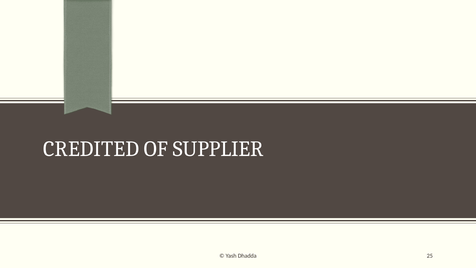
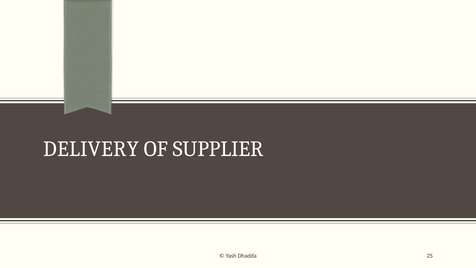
CREDITED: CREDITED -> DELIVERY (91, 149)
